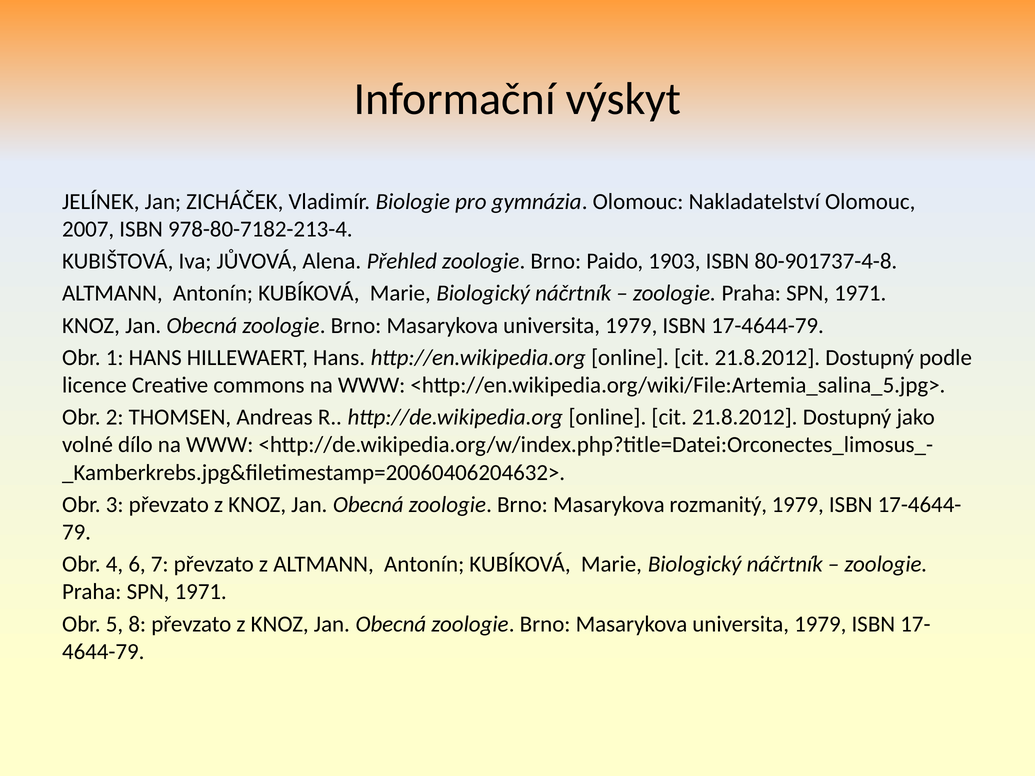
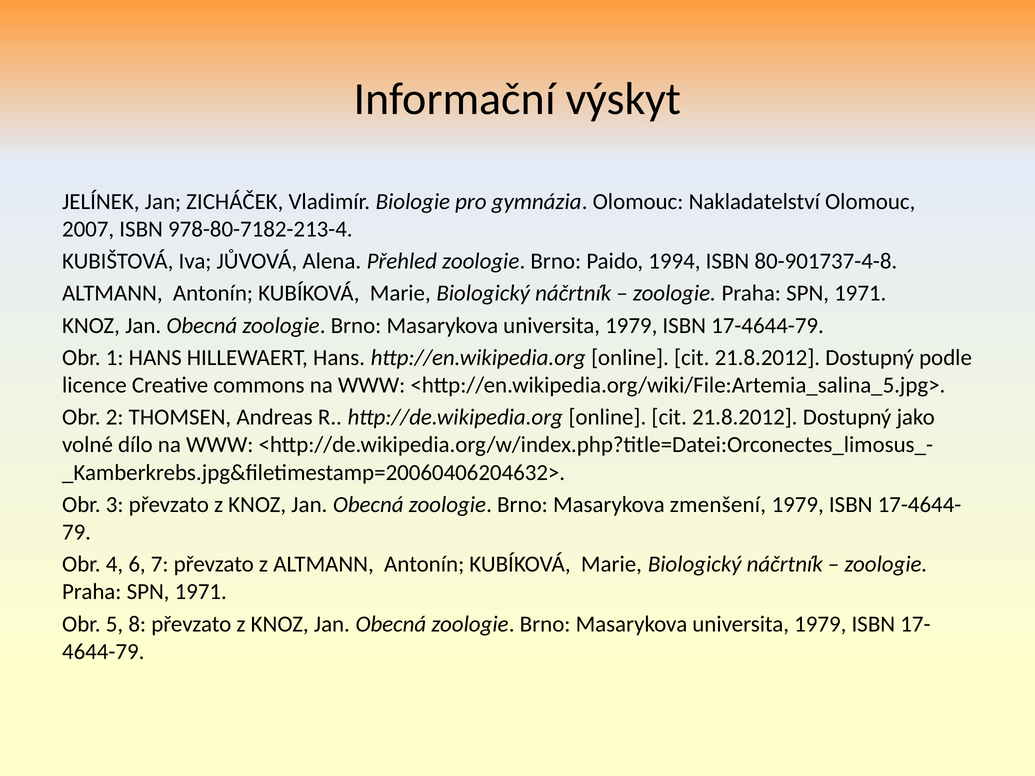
1903: 1903 -> 1994 (674, 261)
rozmanitý: rozmanitý -> zmenšení (718, 505)
